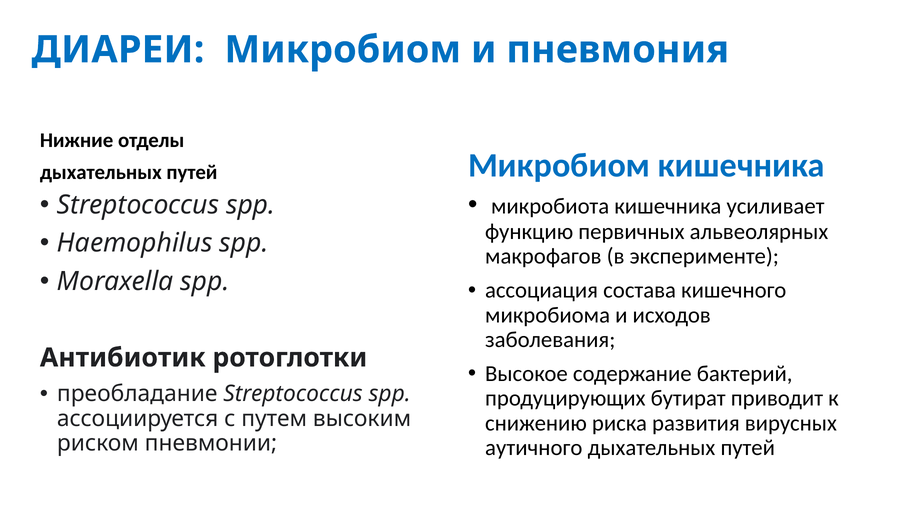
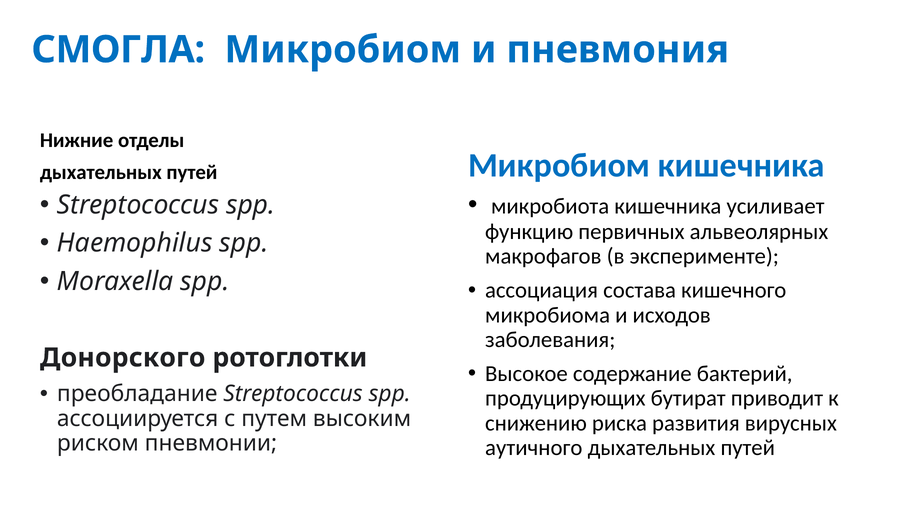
ДИАРЕИ: ДИАРЕИ -> СМОГЛА (118, 50)
Антибиотик: Антибиотик -> Донорского (123, 357)
